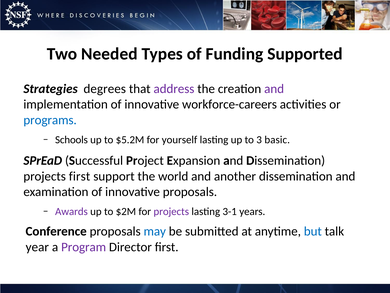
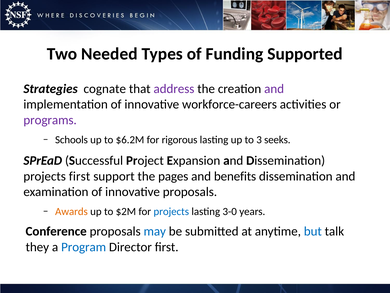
degrees: degrees -> cognate (105, 89)
programs colour: blue -> purple (50, 120)
$5.2M: $5.2M -> $6.2M (130, 139)
yourself: yourself -> rigorous (180, 139)
basic: basic -> seeks (277, 139)
world: world -> pages (173, 176)
another: another -> benefits (235, 176)
Awards colour: purple -> orange (71, 211)
projects colour: purple -> blue (171, 211)
3-1: 3-1 -> 3-0 (230, 211)
year: year -> they (37, 247)
Program colour: purple -> blue (84, 247)
